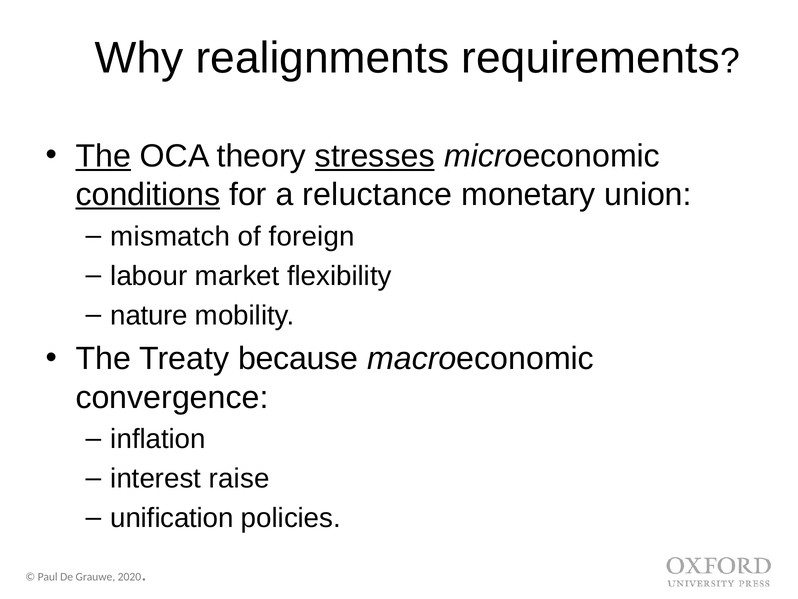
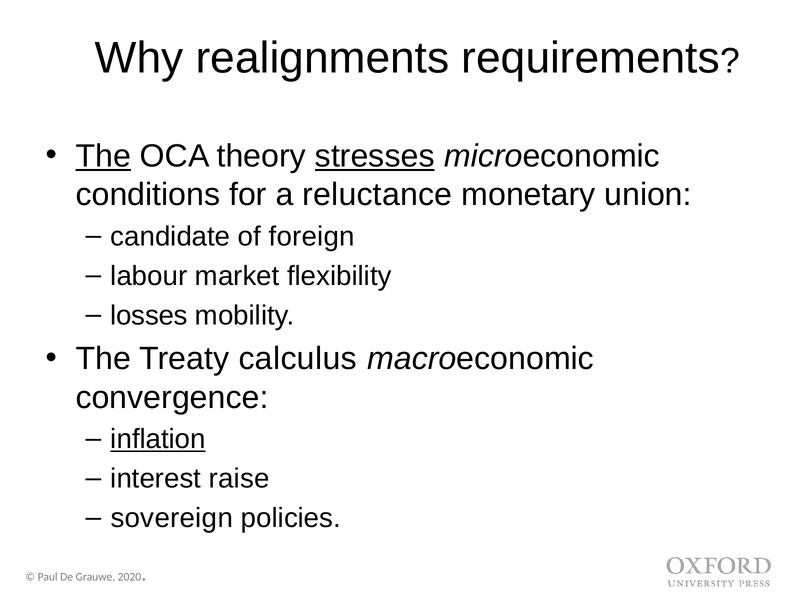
conditions underline: present -> none (148, 194)
mismatch: mismatch -> candidate (170, 236)
nature: nature -> losses (149, 315)
because: because -> calculus (298, 359)
inflation underline: none -> present (158, 439)
unification: unification -> sovereign (172, 518)
